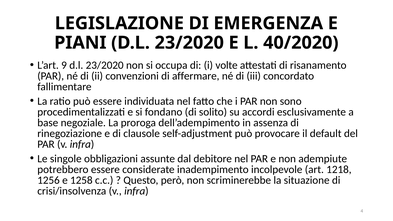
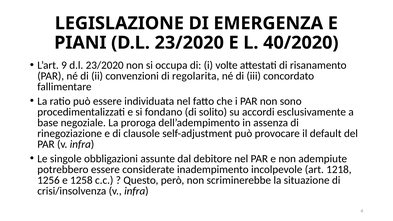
affermare: affermare -> regolarita (196, 76)
